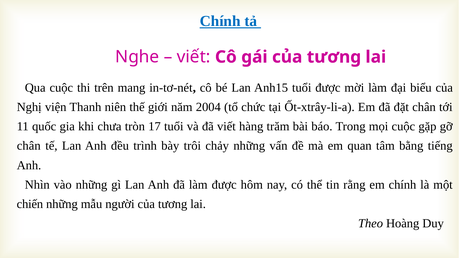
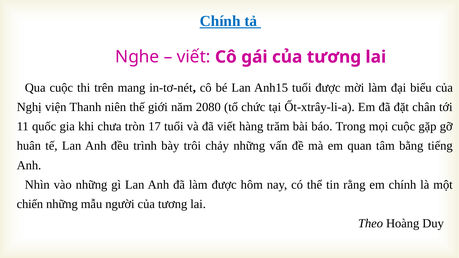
2004: 2004 -> 2080 (208, 107)
chân: chân -> huân (29, 146)
